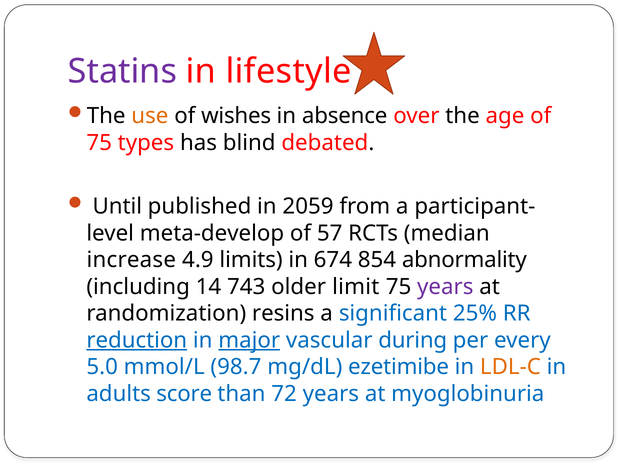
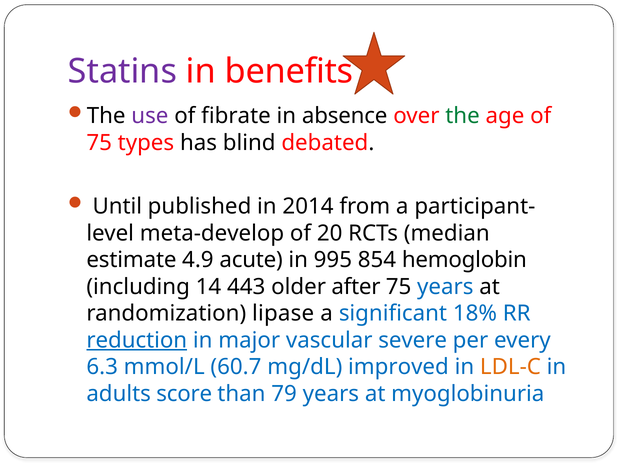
lifestyle: lifestyle -> benefits (289, 71)
use colour: orange -> purple (150, 116)
wishes: wishes -> fibrate (236, 116)
the colour: black -> green (463, 116)
2059: 2059 -> 2014 (308, 206)
57: 57 -> 20 (330, 233)
increase: increase -> estimate (131, 260)
limits: limits -> acute (251, 260)
674: 674 -> 995 (333, 260)
abnormality: abnormality -> hemoglobin (464, 260)
743: 743 -> 443 (246, 286)
limit: limit -> after (356, 286)
years colour: purple -> blue (445, 286)
resins: resins -> lipase (283, 313)
25%: 25% -> 18% (475, 313)
major underline: present -> none (249, 340)
during: during -> severe (413, 340)
5.0: 5.0 -> 6.3 (102, 367)
98.7: 98.7 -> 60.7 (236, 367)
ezetimibe: ezetimibe -> improved (398, 367)
72: 72 -> 79 (284, 393)
